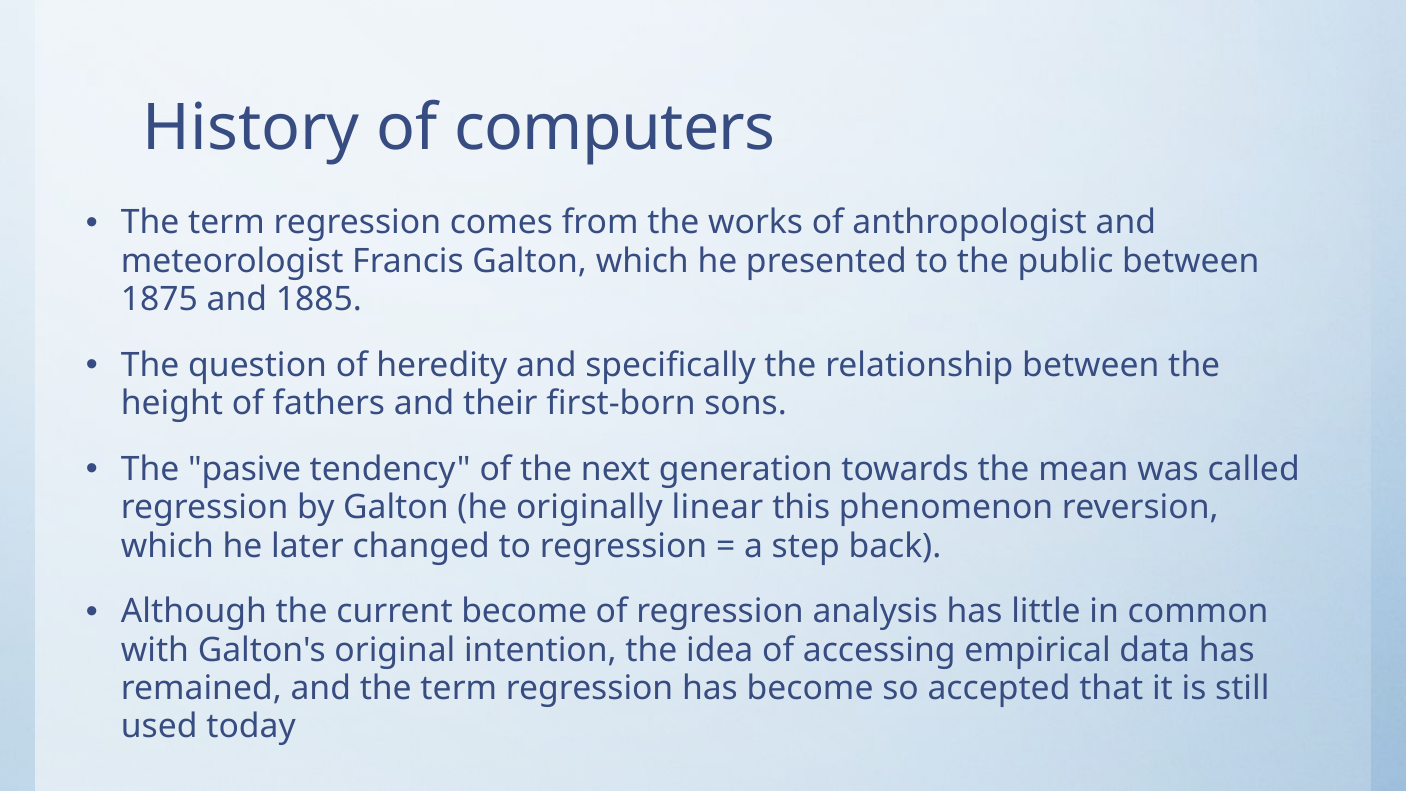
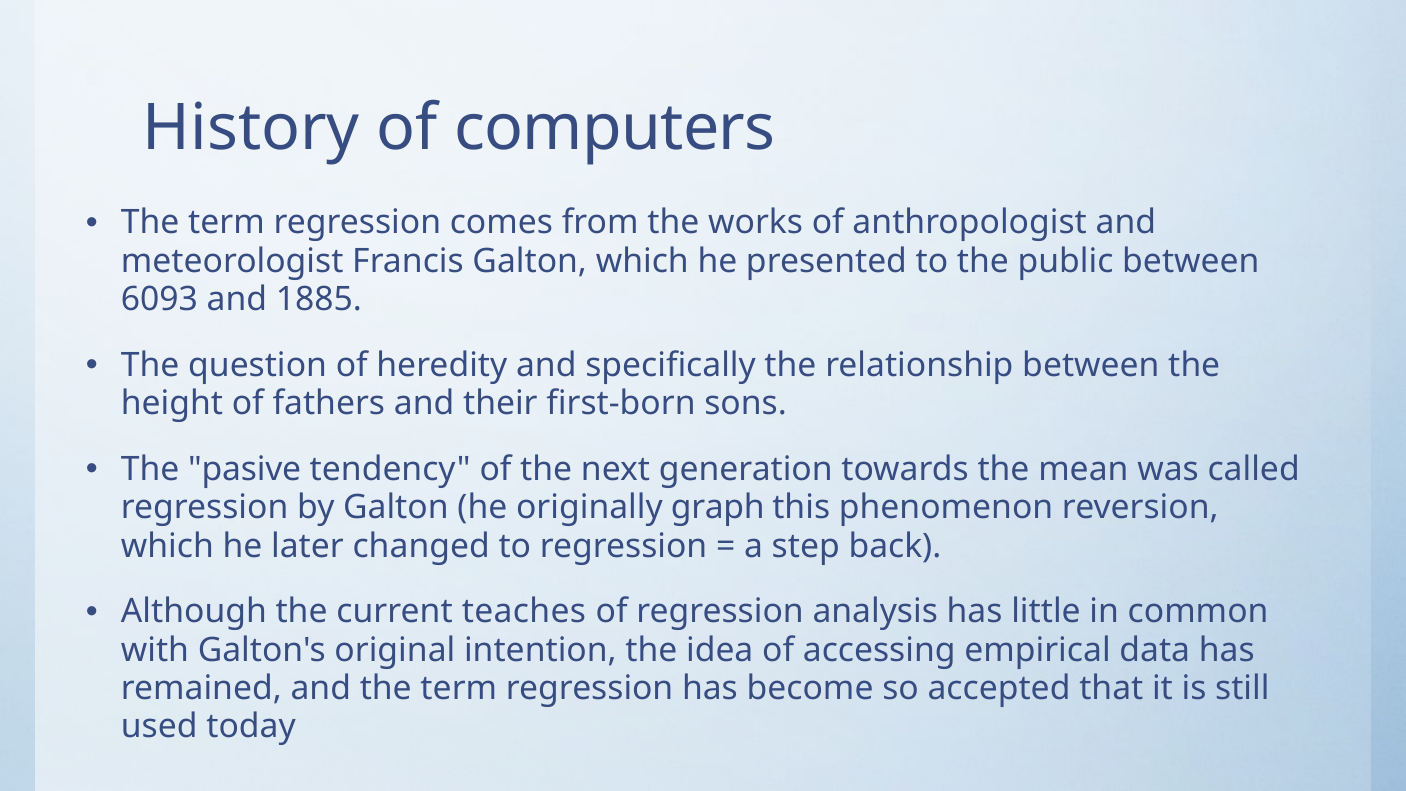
1875: 1875 -> 6093 (159, 300)
linear: linear -> graph (718, 508)
current become: become -> teaches (524, 612)
